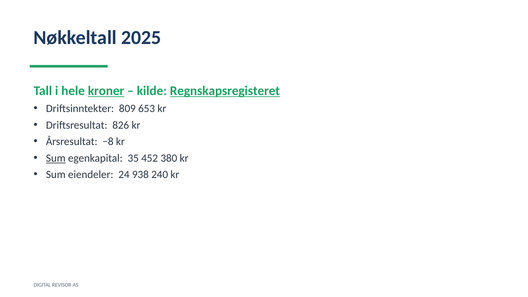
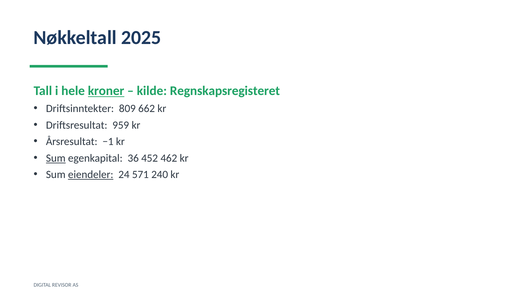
Regnskapsregisteret underline: present -> none (225, 91)
653: 653 -> 662 (147, 109)
826: 826 -> 959 (121, 125)
−8: −8 -> −1 (108, 142)
35: 35 -> 36 (133, 158)
380: 380 -> 462 (169, 158)
eiendeler underline: none -> present (91, 175)
938: 938 -> 571 (140, 175)
